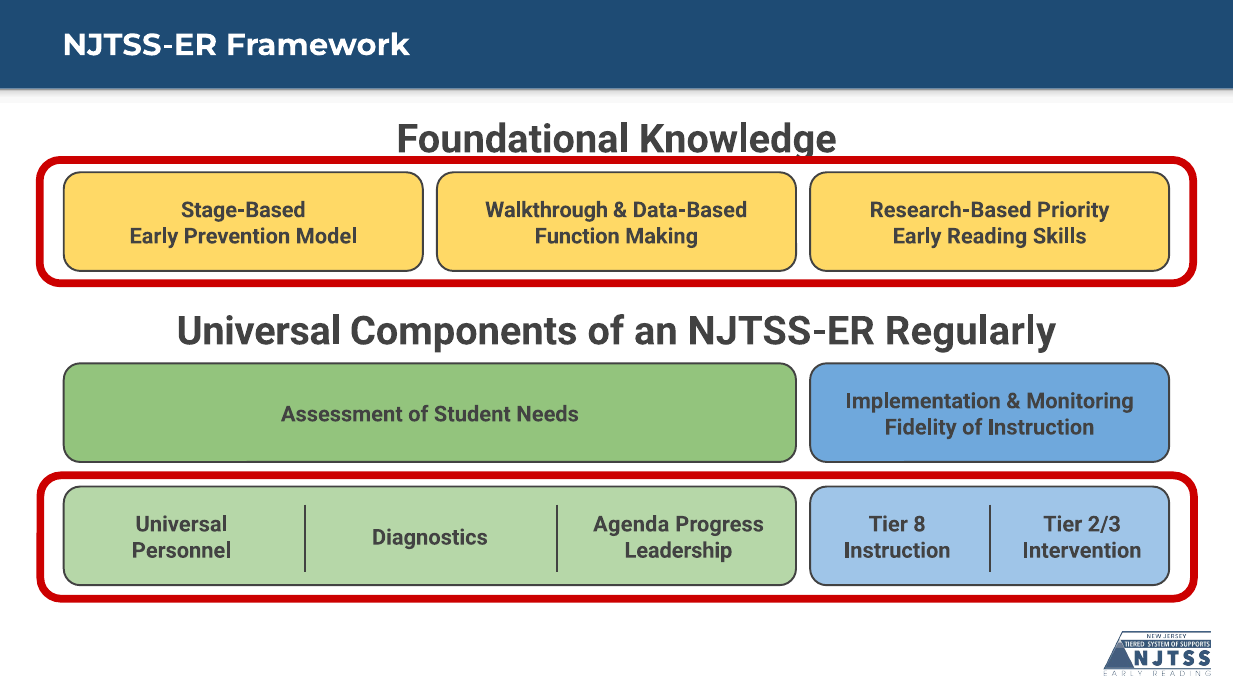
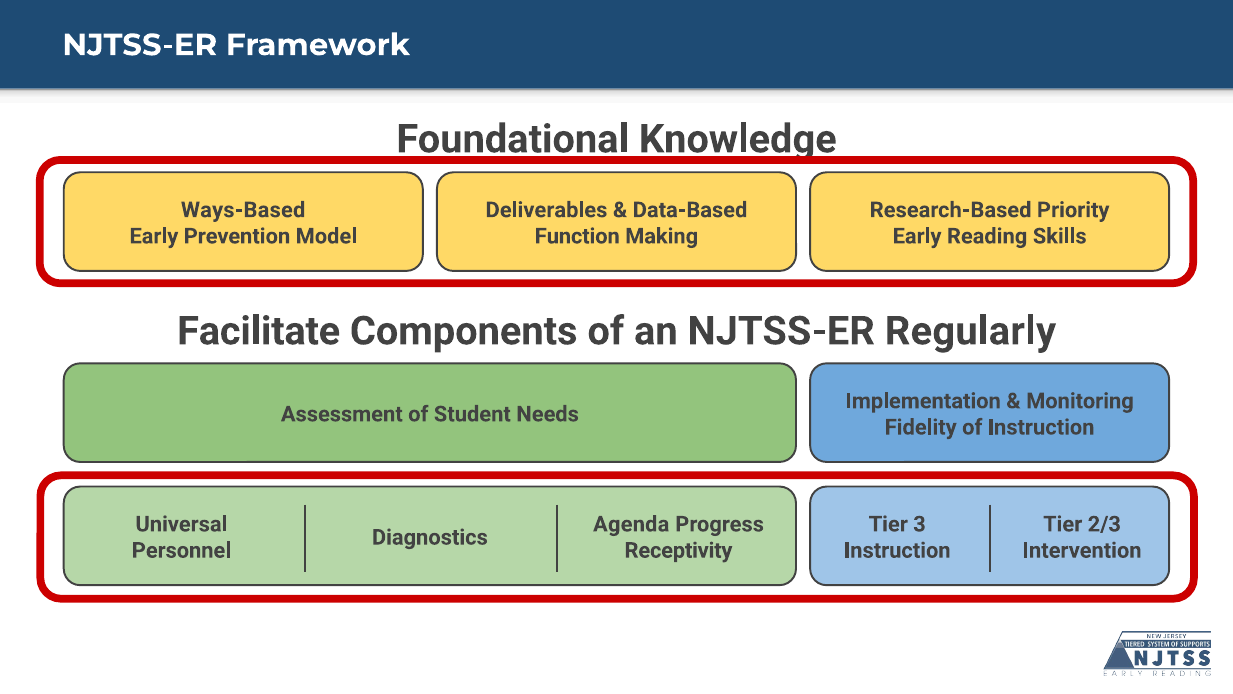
Stage-Based: Stage-Based -> Ways-Based (243, 210)
Walkthrough: Walkthrough -> Deliverables (546, 210)
Universal: Universal -> Facilitate (259, 331)
8: 8 -> 3 (919, 524)
Leadership: Leadership -> Receptivity (678, 550)
